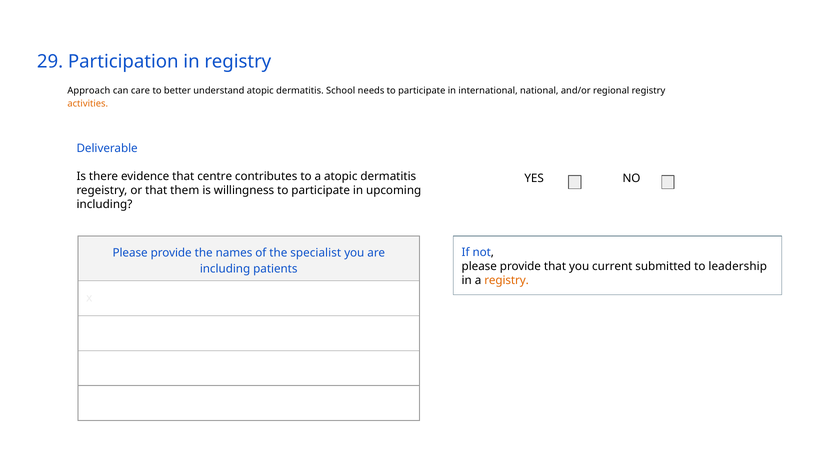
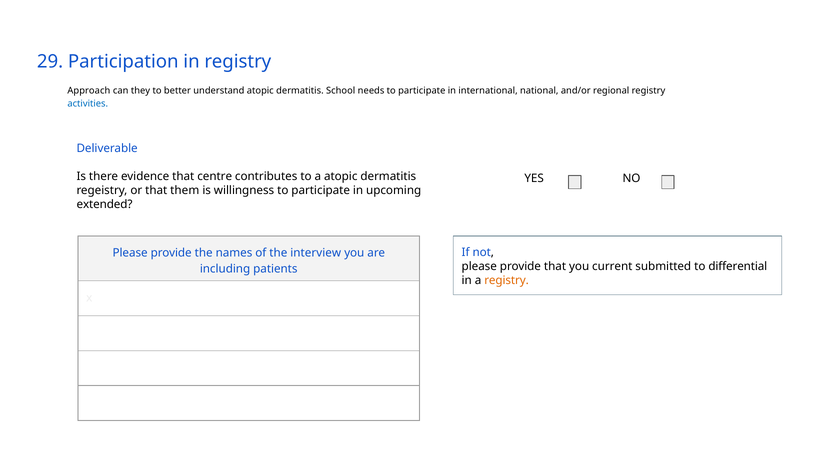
care: care -> they (140, 91)
activities colour: orange -> blue (88, 104)
including: including -> extended (105, 204)
specialist: specialist -> interview (316, 253)
leadership: leadership -> differential (738, 266)
